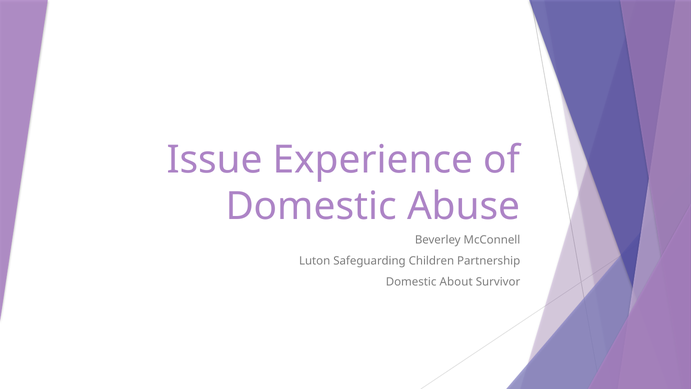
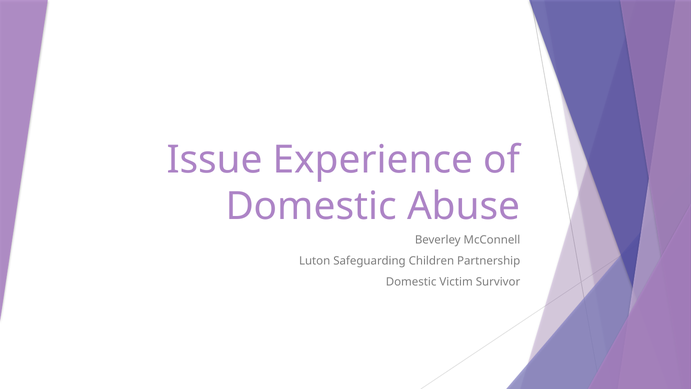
About: About -> Victim (456, 282)
